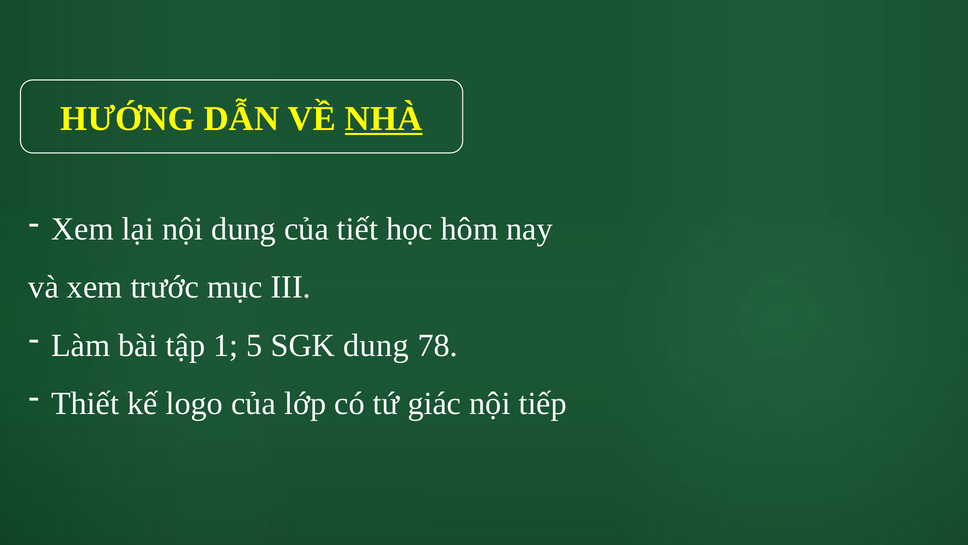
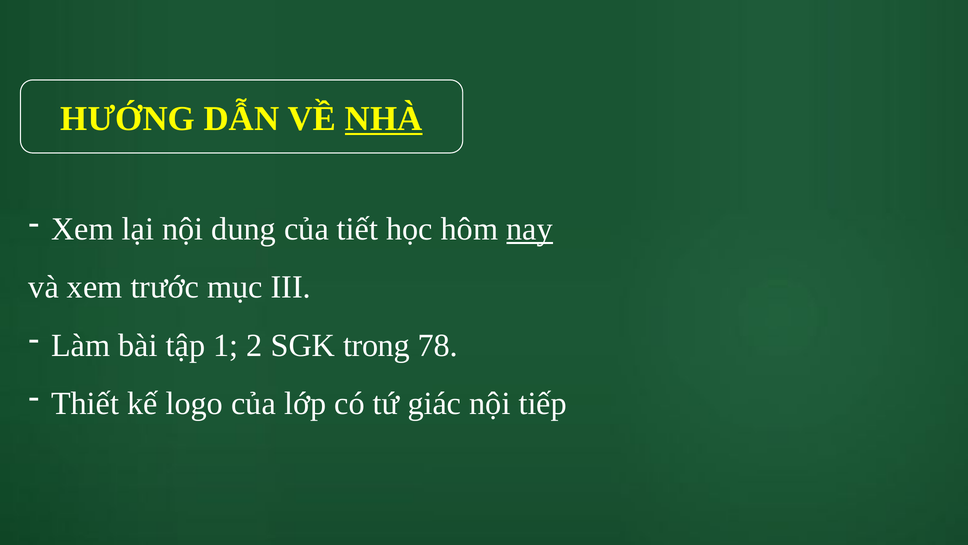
nay underline: none -> present (530, 229)
5: 5 -> 2 (254, 345)
SGK dung: dung -> trong (377, 345)
